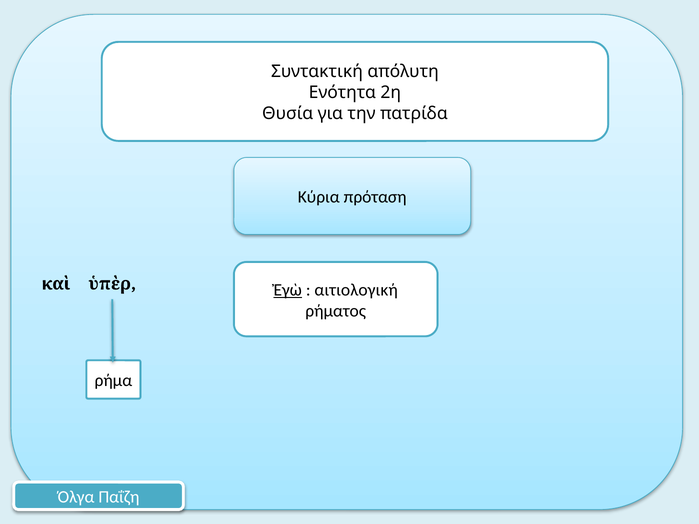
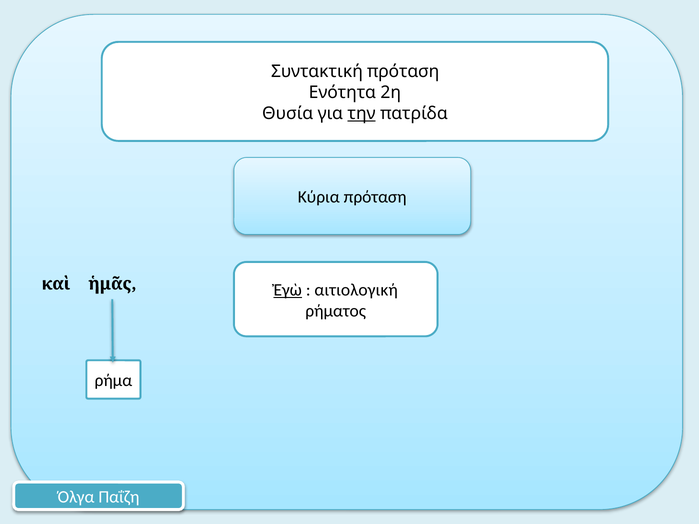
Συντακτική απόλυτη: απόλυτη -> πρόταση (403, 72)
την underline: none -> present (362, 114)
ὑπὲρ: ὑπὲρ -> ἡμᾶς (112, 284)
